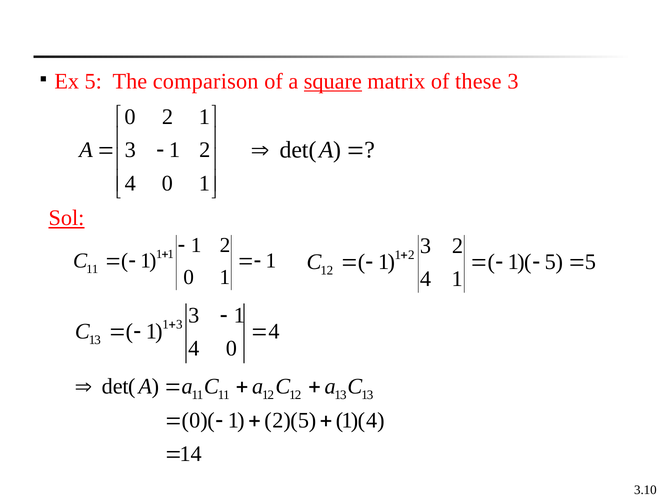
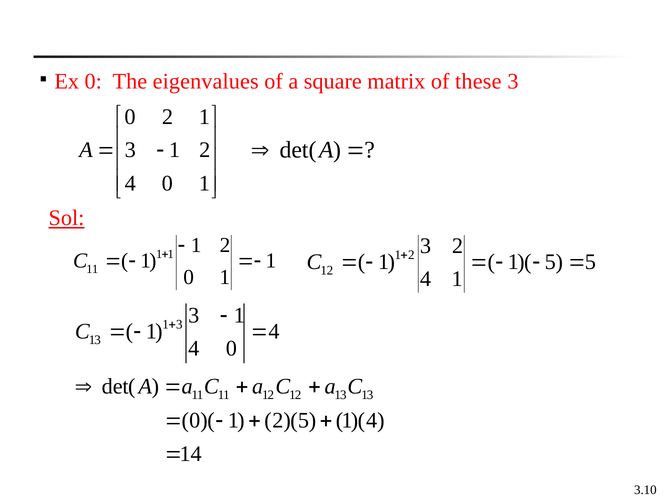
Ex 5: 5 -> 0 (93, 81)
comparison: comparison -> eigenvalues (206, 81)
square underline: present -> none (333, 81)
